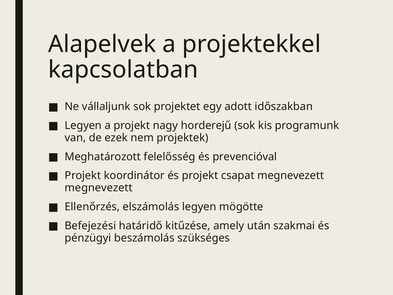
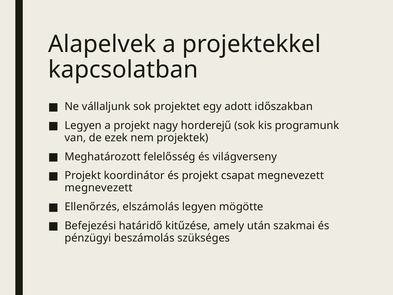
prevencióval: prevencióval -> világverseny (245, 157)
